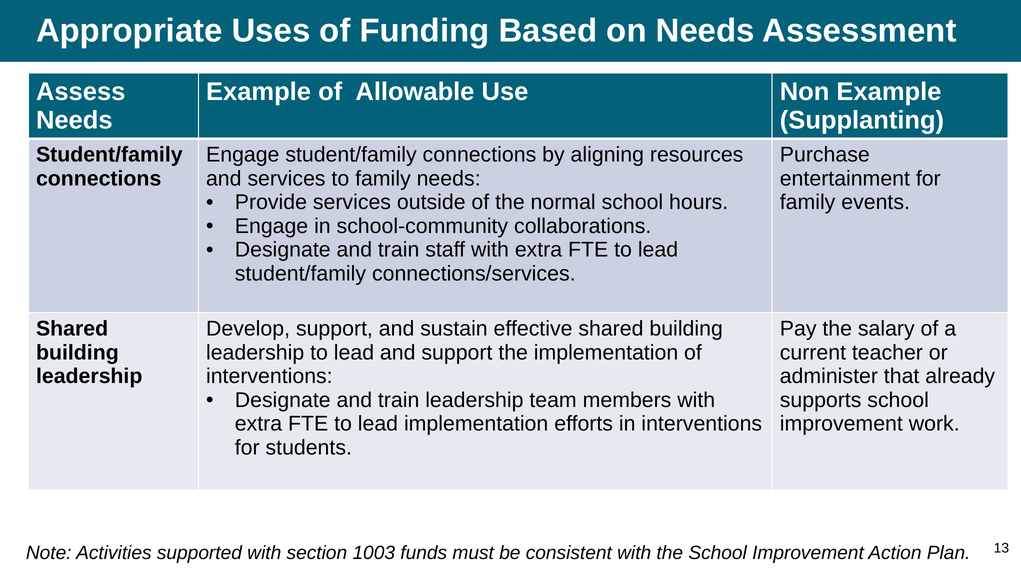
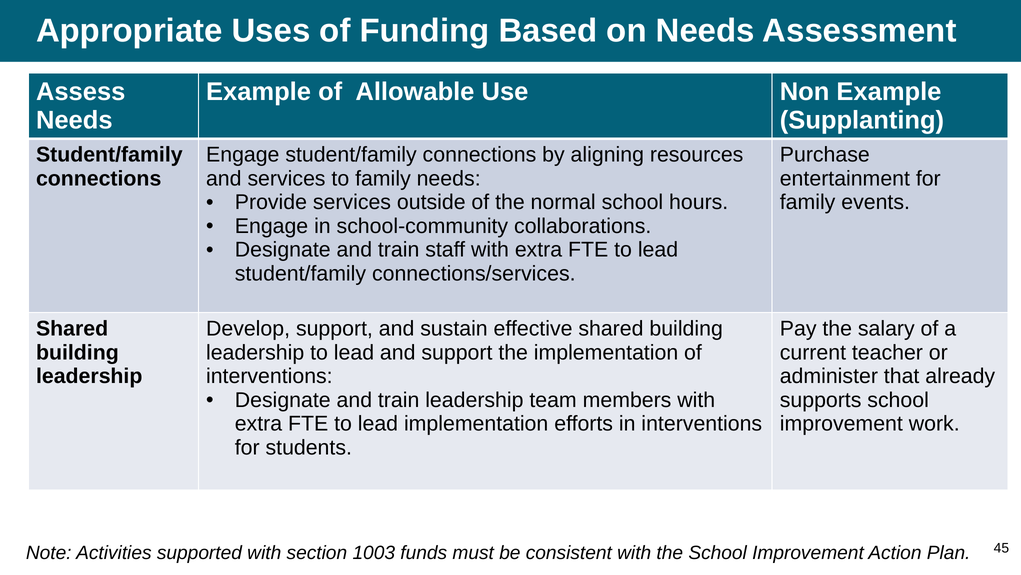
13: 13 -> 45 (1001, 547)
